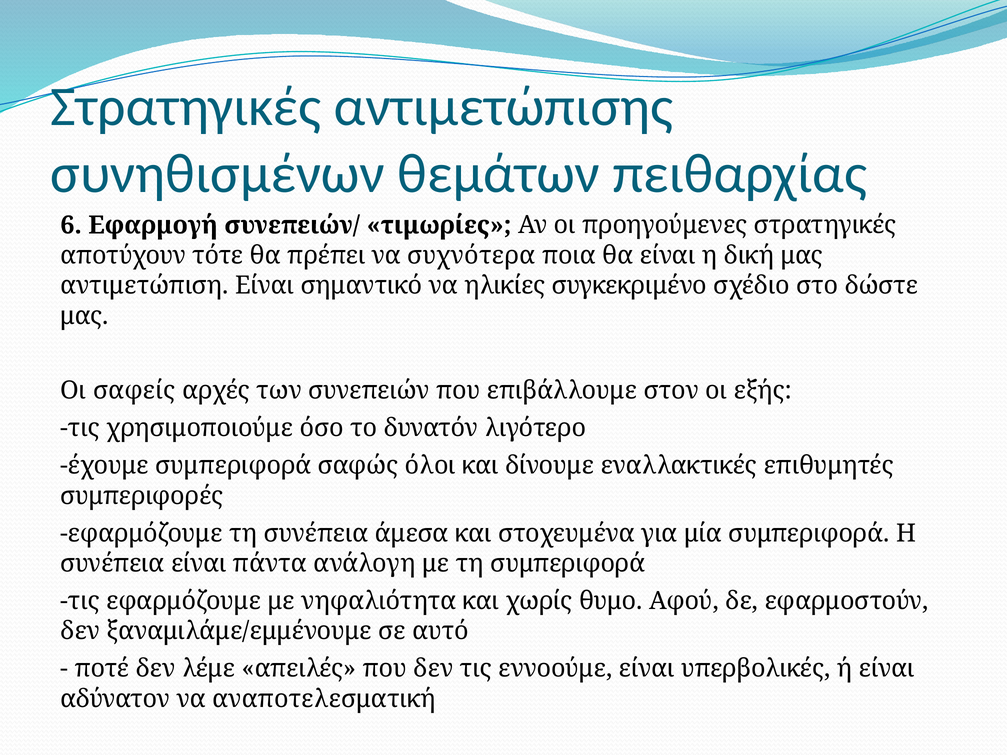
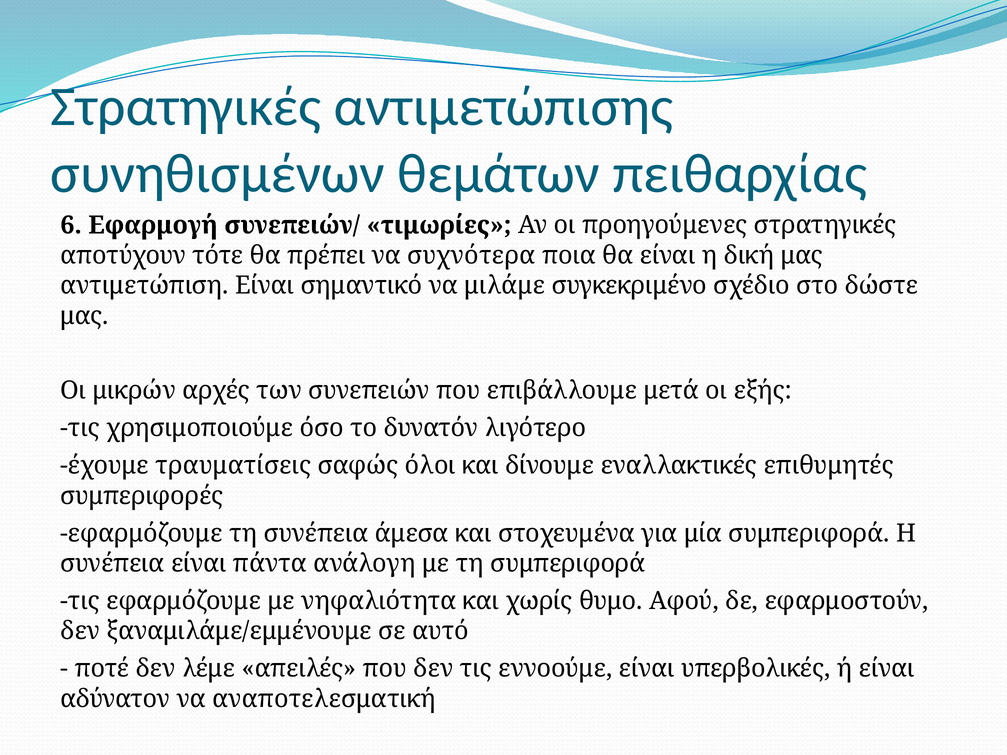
ηλικίες: ηλικίες -> μιλάμε (505, 286)
σαφείς: σαφείς -> μικρών (134, 391)
στον: στον -> μετά (671, 391)
έχουμε συμπεριφορά: συμπεριφορά -> τραυματίσεις (233, 466)
